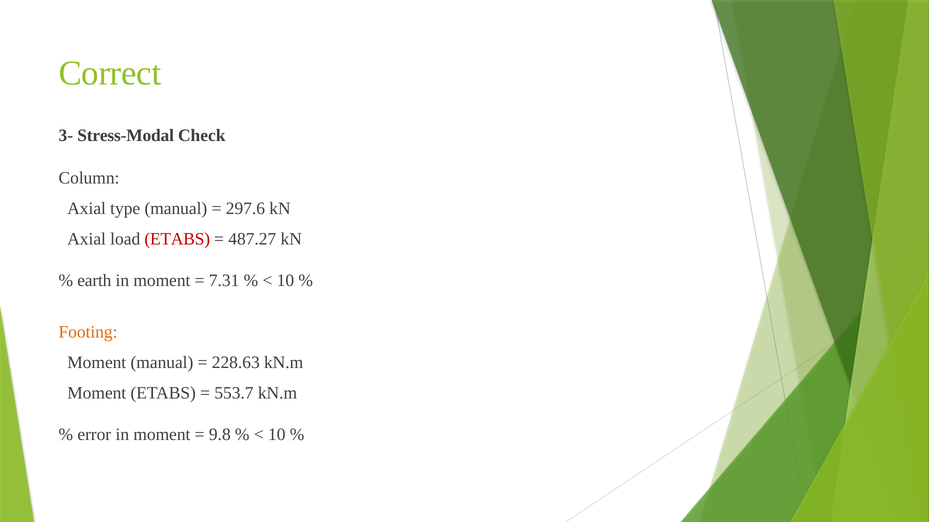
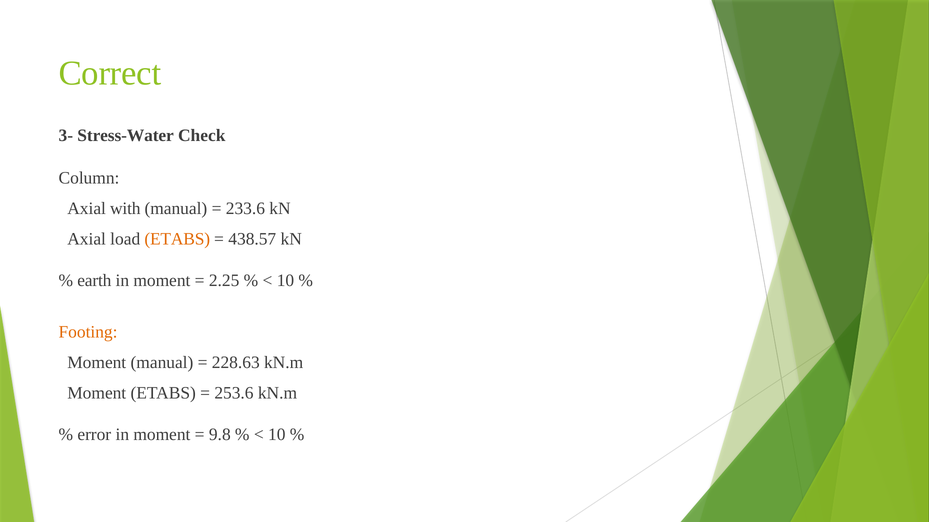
Stress-Modal: Stress-Modal -> Stress-Water (126, 135)
type: type -> with (125, 209)
297.6: 297.6 -> 233.6 (245, 209)
ETABS colour: red -> orange (177, 239)
487.27: 487.27 -> 438.57 (252, 239)
7.31: 7.31 -> 2.25 (224, 281)
553.7: 553.7 -> 253.6 (234, 394)
